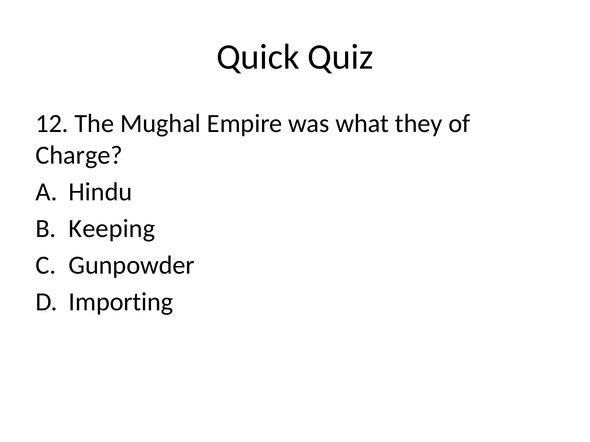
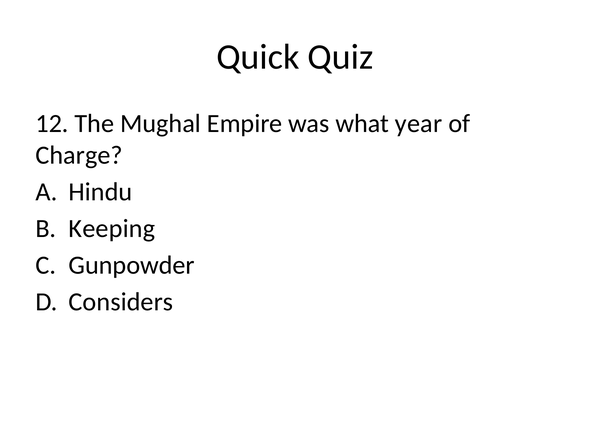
they: they -> year (419, 124)
Importing: Importing -> Considers (121, 302)
